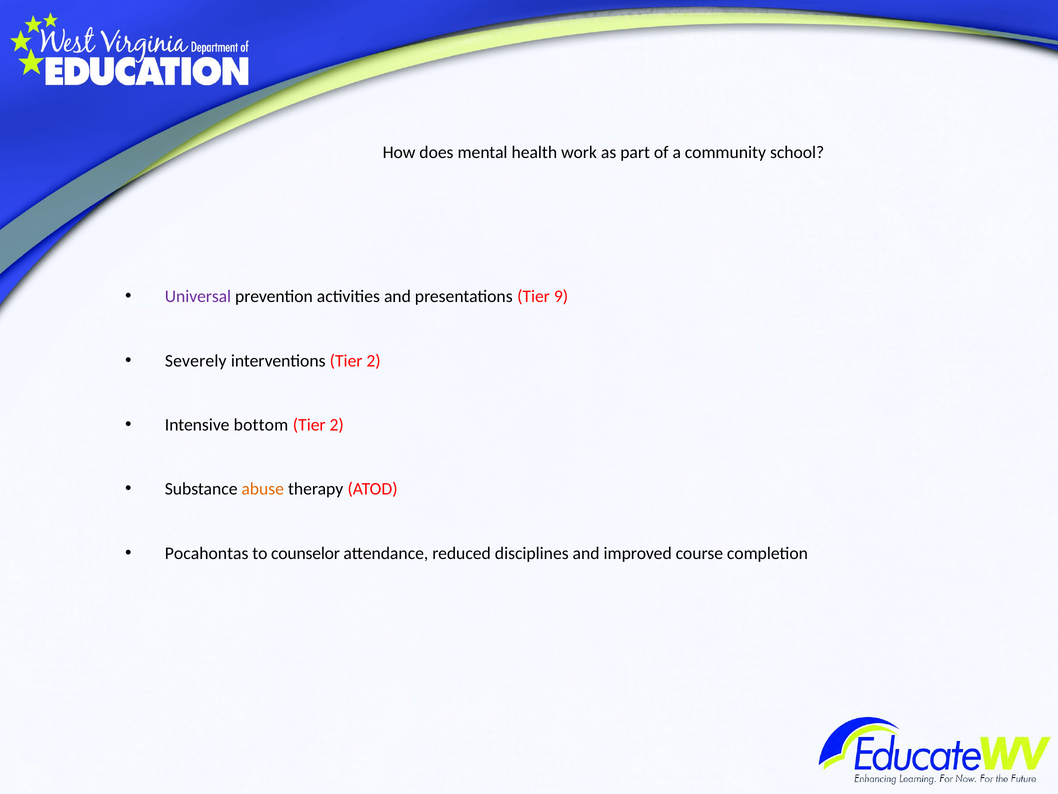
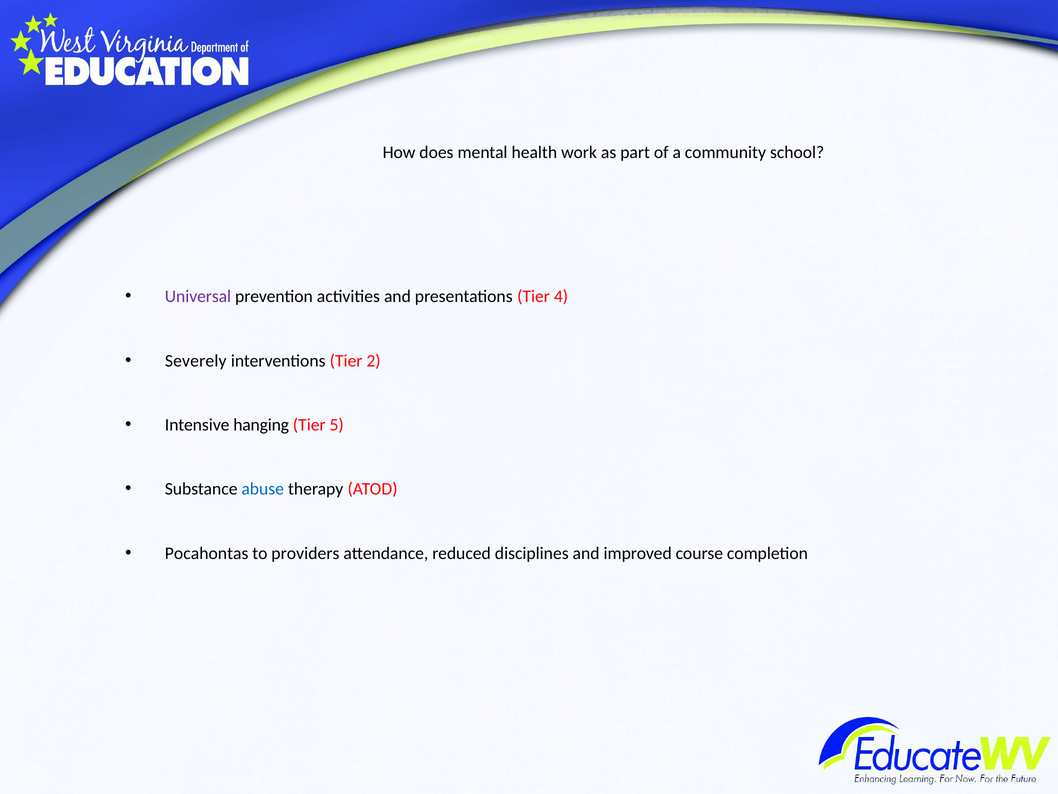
9: 9 -> 4 (561, 296)
bottom: bottom -> hanging (261, 425)
2: 2 -> 5 (337, 425)
abuse colour: orange -> blue (263, 489)
counselor: counselor -> providers (305, 553)
